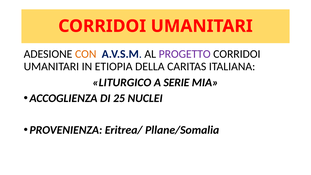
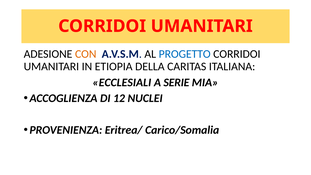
PROGETTO colour: purple -> blue (185, 54)
LITURGICO: LITURGICO -> ECCLESIALI (122, 82)
25: 25 -> 12 (119, 98)
Pllane/Somalia: Pllane/Somalia -> Carico/Somalia (182, 130)
